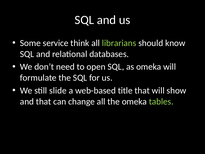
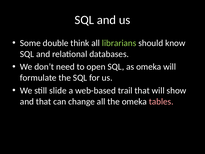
service: service -> double (56, 43)
title: title -> trail (125, 90)
tables colour: light green -> pink (161, 101)
